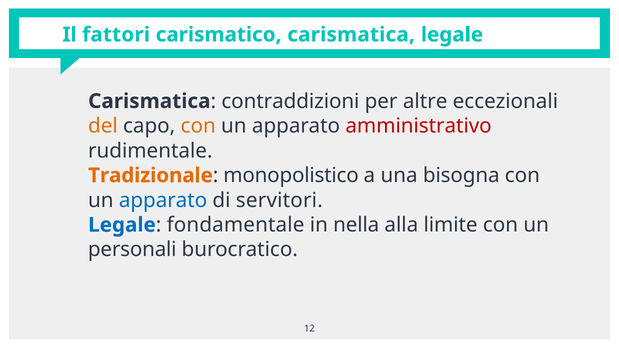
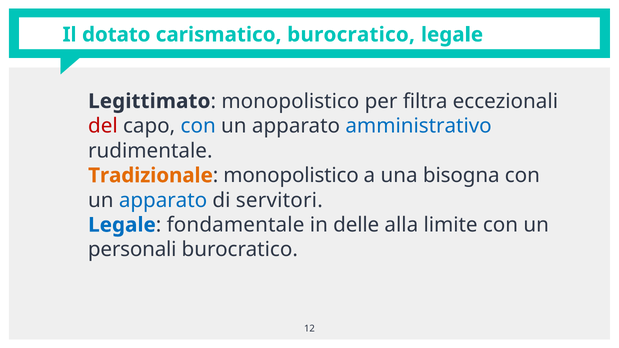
fattori: fattori -> dotato (116, 35)
carismatico carismatica: carismatica -> burocratico (351, 35)
Carismatica: Carismatica -> Legittimato (149, 101)
contraddizioni: contraddizioni -> monopolistico (290, 101)
altre: altre -> filtra (425, 101)
del colour: orange -> red (103, 126)
con colour: orange -> blue (198, 126)
amministrativo colour: red -> blue (419, 126)
nella: nella -> delle (356, 225)
